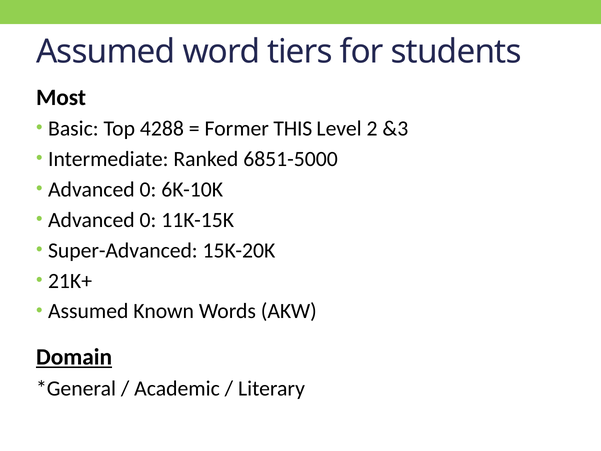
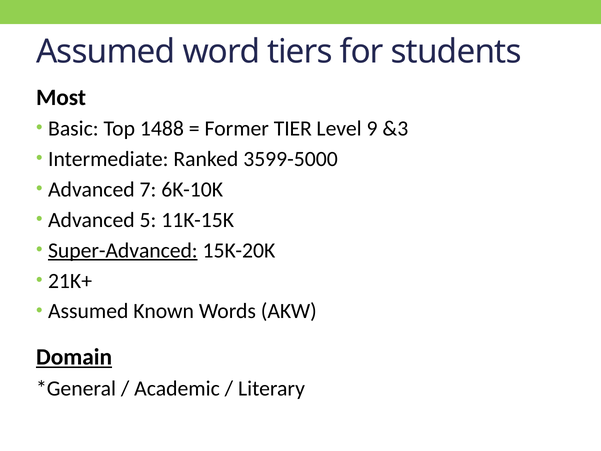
4288: 4288 -> 1488 (162, 129)
THIS: THIS -> TIER (293, 129)
2: 2 -> 9 (372, 129)
6851-5000: 6851-5000 -> 3599-5000 (291, 159)
0: 0 -> 7 (148, 189)
0: 0 -> 5 (148, 220)
Super-Advanced underline: none -> present (123, 250)
